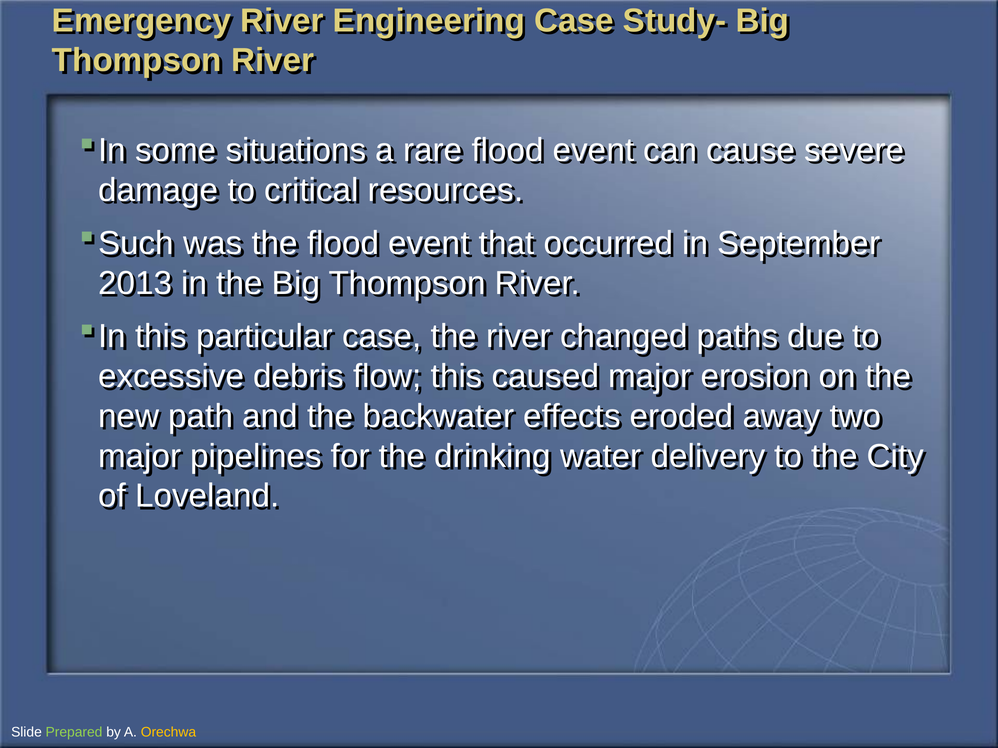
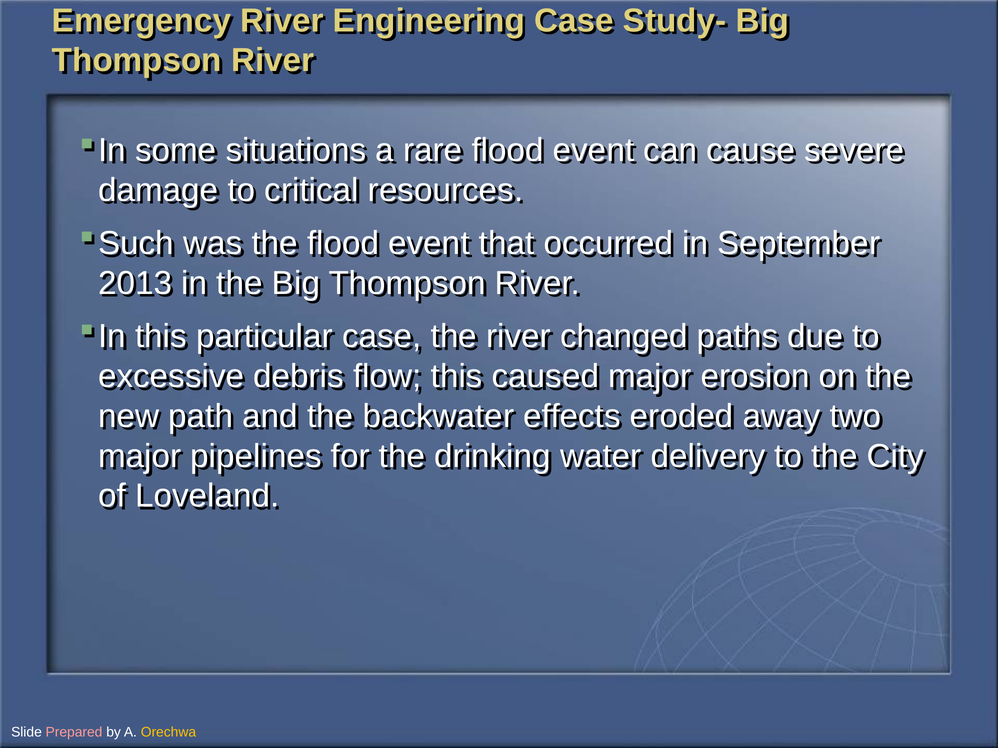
Prepared colour: light green -> pink (74, 732)
